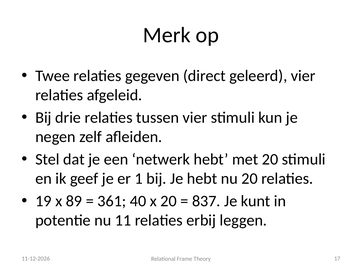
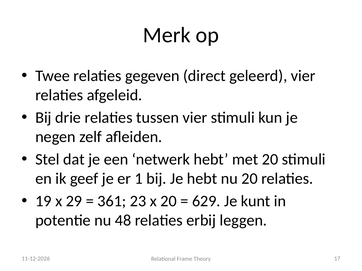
89: 89 -> 29 (74, 201)
40: 40 -> 23 (138, 201)
837: 837 -> 629 (206, 201)
11: 11 -> 48 (123, 221)
